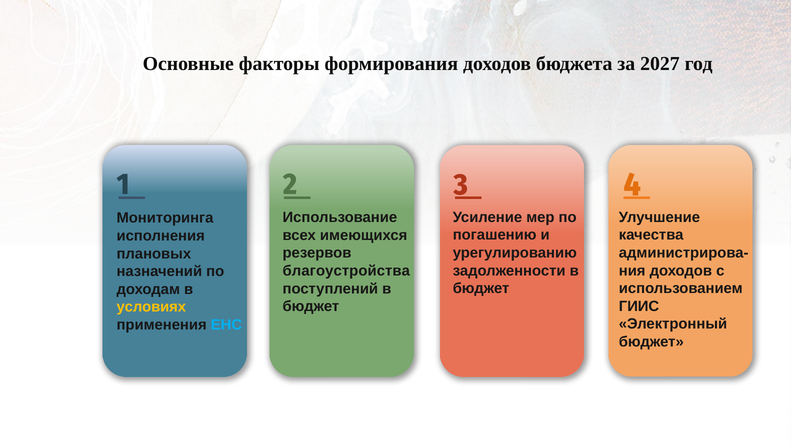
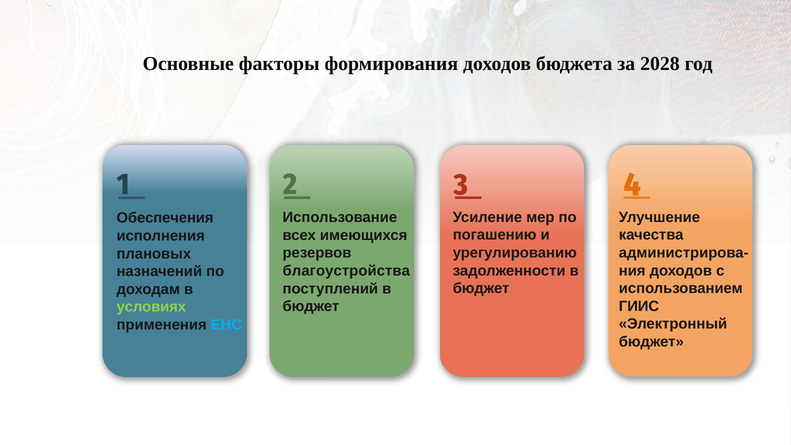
2027: 2027 -> 2028 (660, 64)
Мониторинга: Мониторинга -> Обеспечения (165, 218)
условиях colour: yellow -> light green (151, 307)
